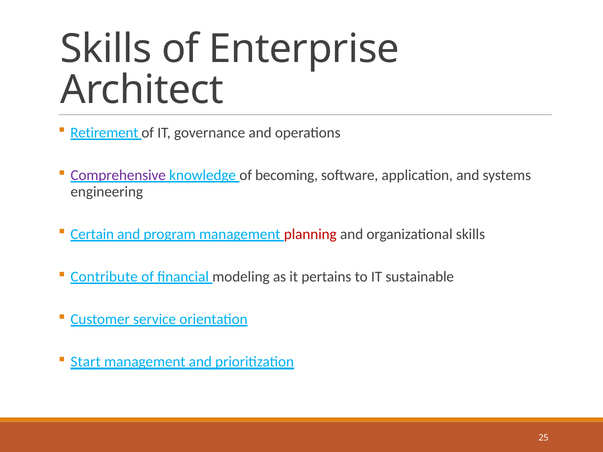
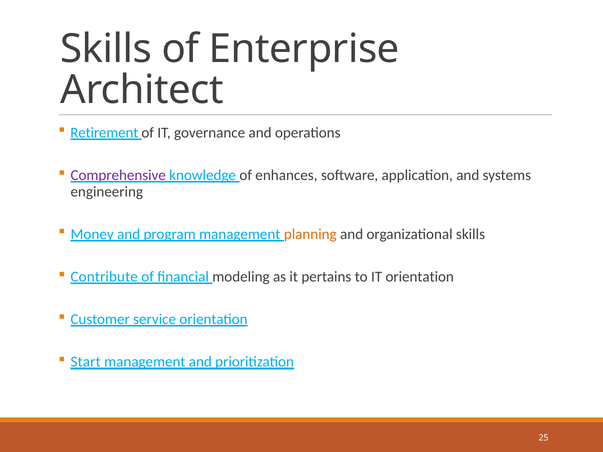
becoming: becoming -> enhances (286, 175)
Certain: Certain -> Money (92, 234)
planning colour: red -> orange (310, 234)
IT sustainable: sustainable -> orientation (420, 277)
